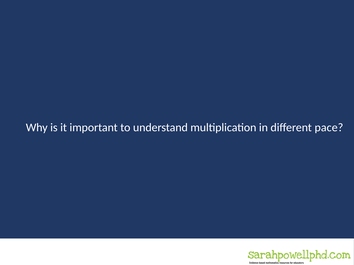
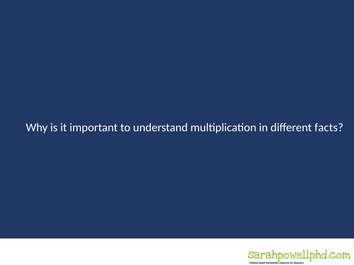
pace: pace -> facts (329, 128)
